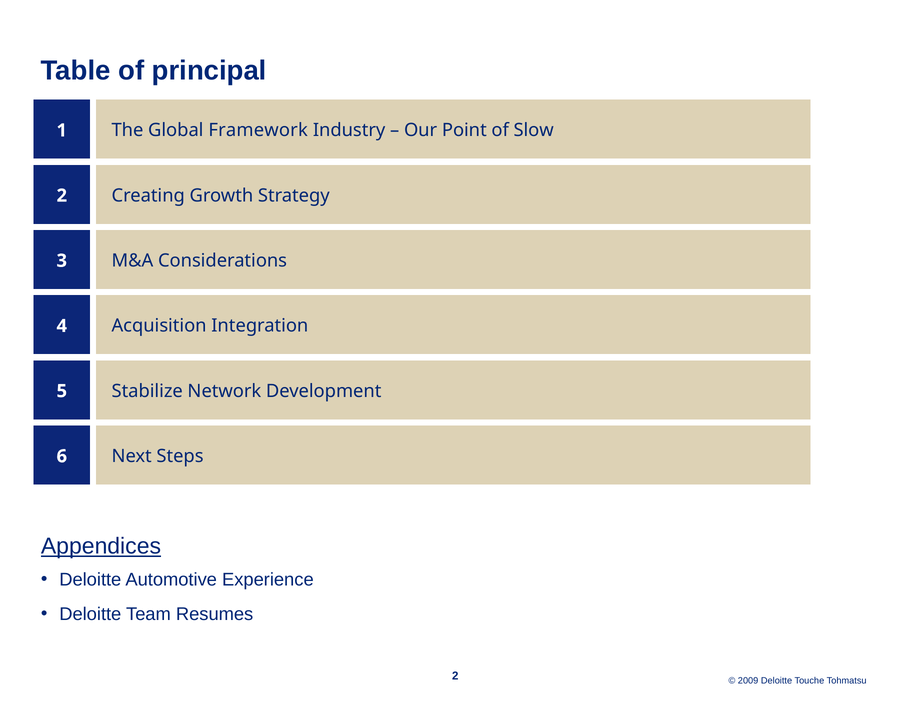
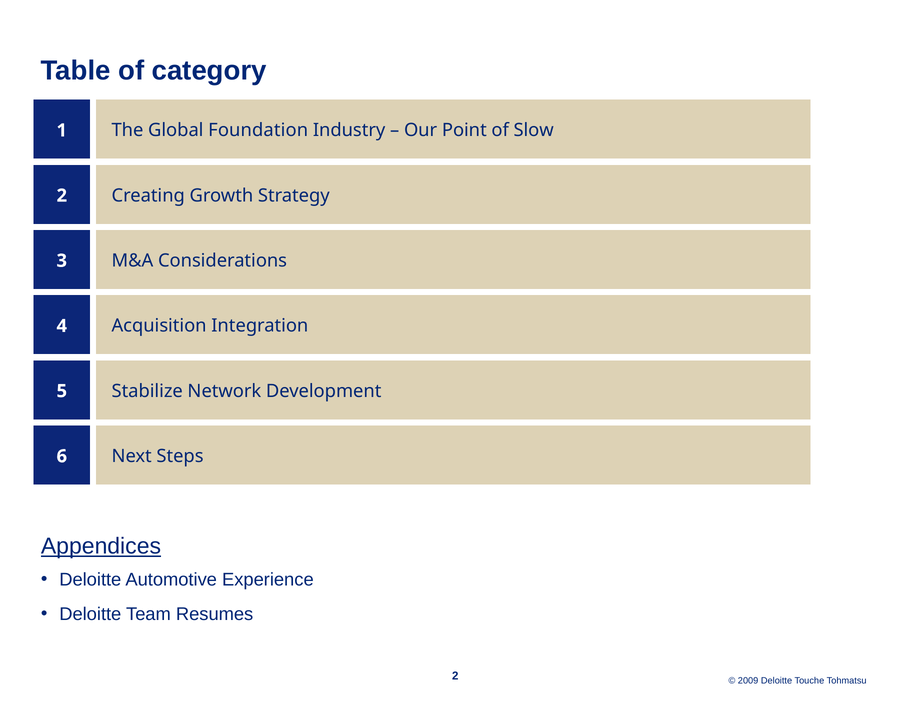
principal: principal -> category (209, 71)
Framework: Framework -> Foundation (258, 130)
